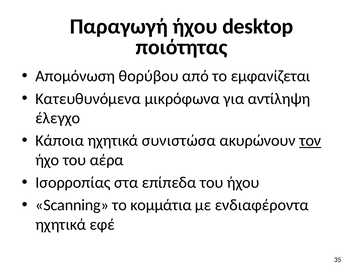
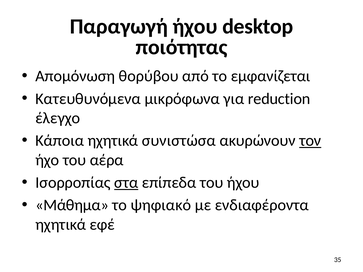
αντίληψη: αντίληψη -> reduction (279, 99)
στα underline: none -> present (126, 183)
Scanning: Scanning -> Μάθημα (72, 205)
κομμάτια: κομμάτια -> ψηφιακό (161, 205)
